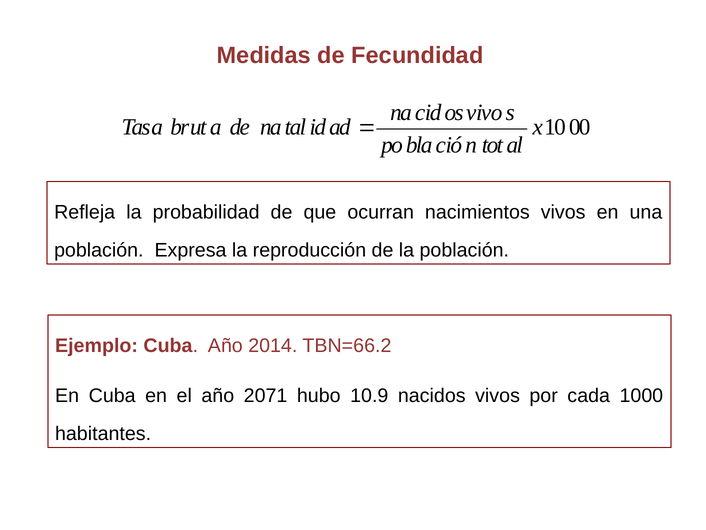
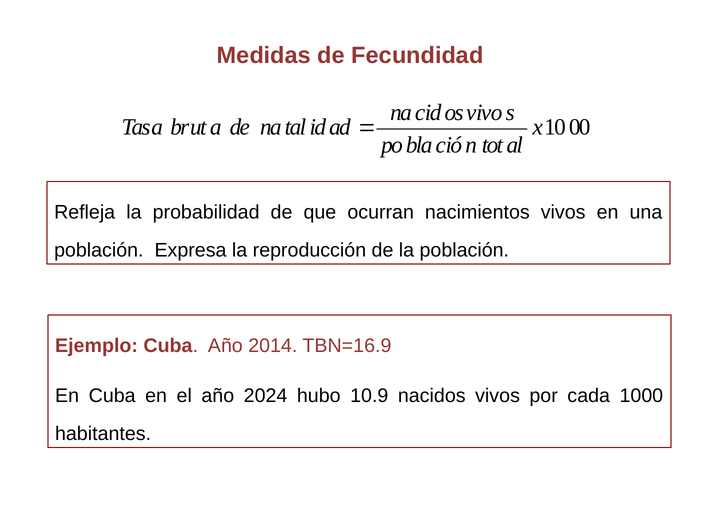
TBN=66.2: TBN=66.2 -> TBN=16.9 (347, 346)
2071: 2071 -> 2024 (266, 396)
